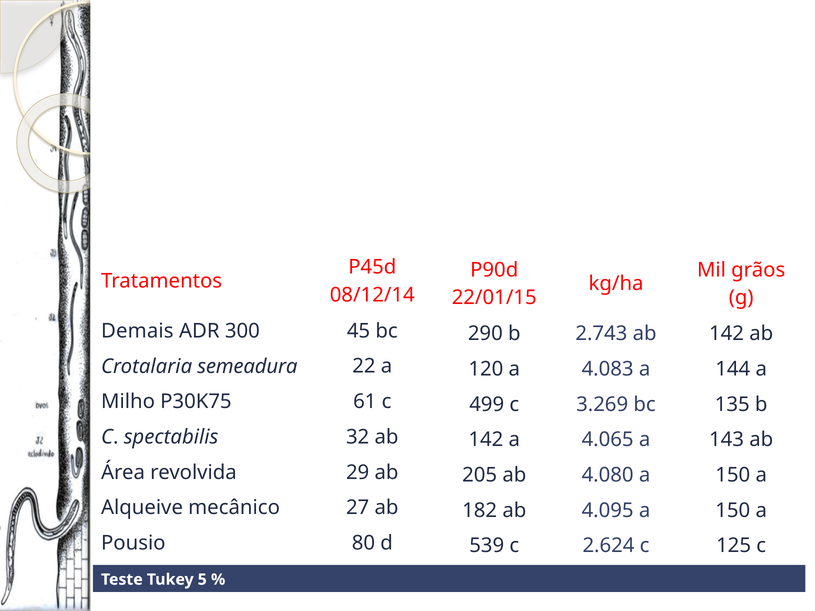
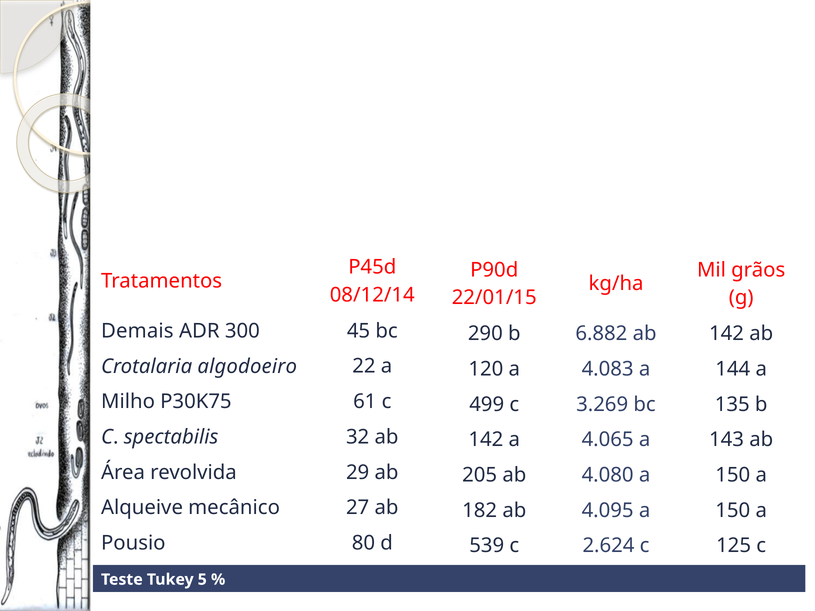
2.743: 2.743 -> 6.882 (601, 334)
semeadura: semeadura -> algodoeiro (247, 366)
